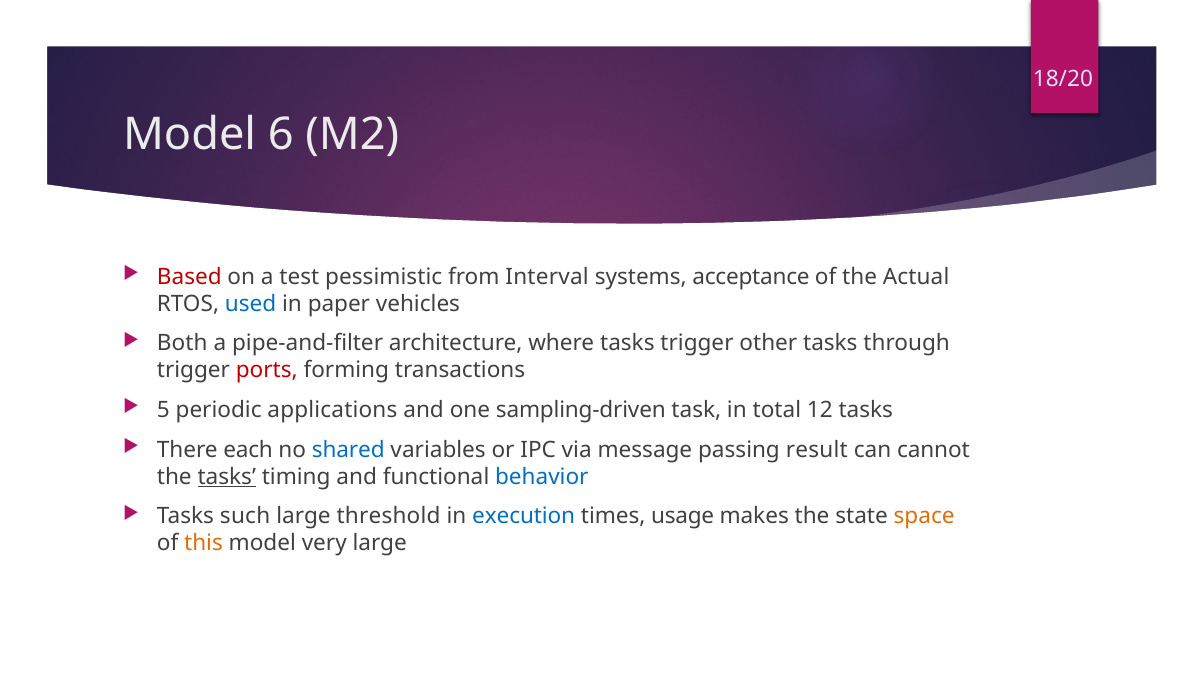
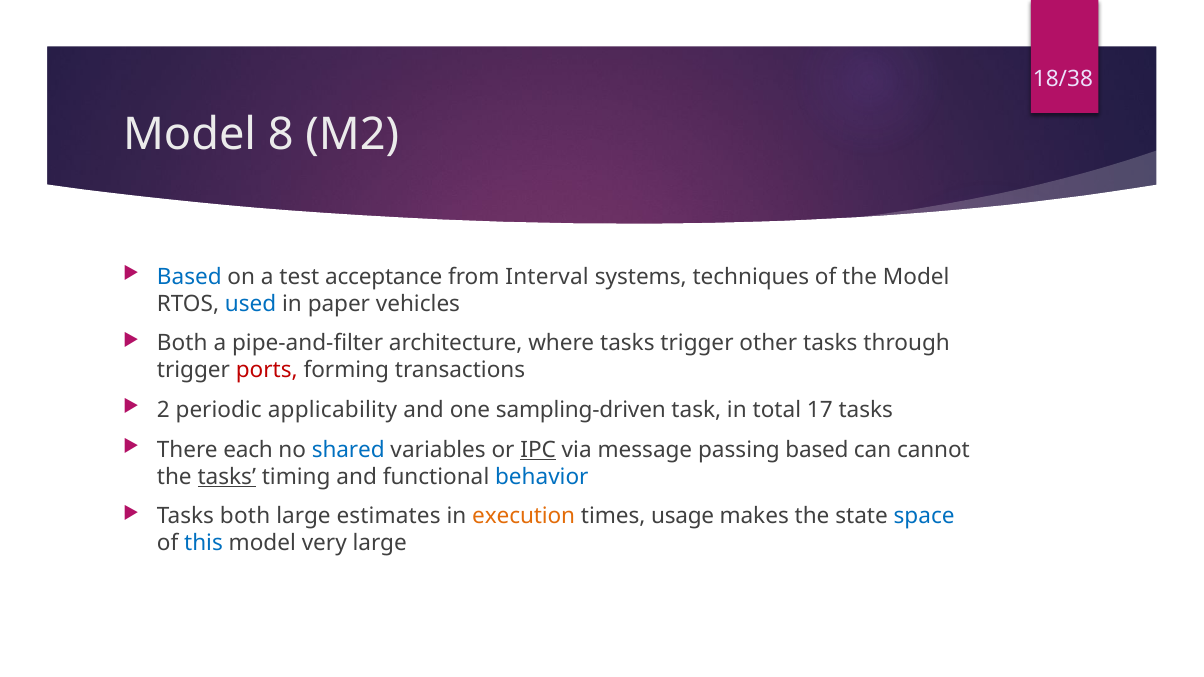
18/20: 18/20 -> 18/38 (1063, 79)
6: 6 -> 8 (281, 134)
Based colour: red -> blue (189, 277)
pessimistic: pessimistic -> acceptance (384, 277)
acceptance: acceptance -> techniques (751, 277)
the Actual: Actual -> Model (916, 277)
5: 5 -> 2 (163, 410)
applications: applications -> applicability (332, 410)
12: 12 -> 17 (820, 410)
IPC underline: none -> present (538, 450)
passing result: result -> based (817, 450)
Tasks such: such -> both (245, 517)
threshold: threshold -> estimates (389, 517)
execution colour: blue -> orange (524, 517)
space colour: orange -> blue (924, 517)
this colour: orange -> blue (203, 544)
